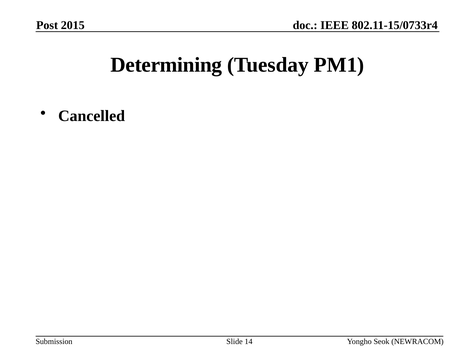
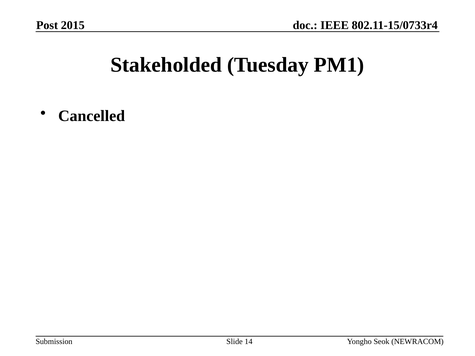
Determining: Determining -> Stakeholded (166, 65)
